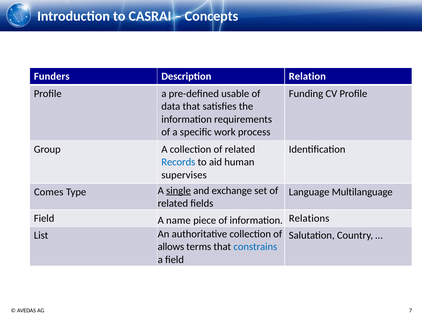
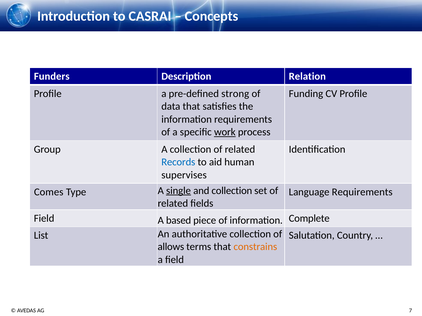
usable: usable -> strong (235, 94)
work underline: none -> present (225, 132)
and exchange: exchange -> collection (232, 191)
Language Multilanguage: Multilanguage -> Requirements (362, 192)
name: name -> based (179, 221)
Relations: Relations -> Complete (309, 219)
constrains colour: blue -> orange (255, 247)
